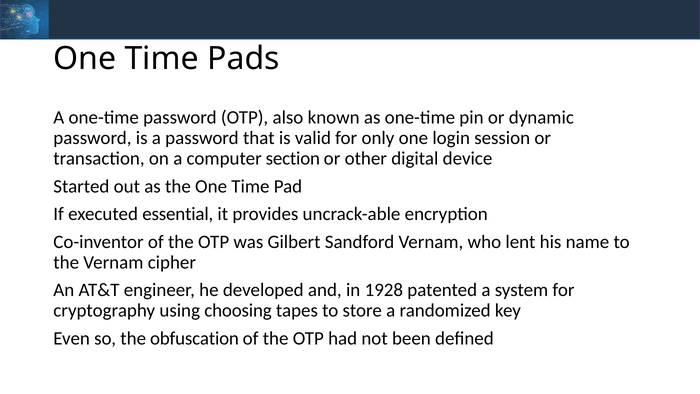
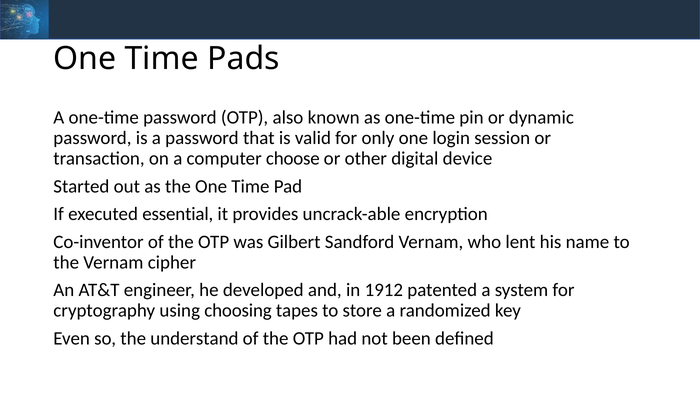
section: section -> choose (293, 158)
1928: 1928 -> 1912 (384, 290)
obfuscation: obfuscation -> understand (194, 338)
